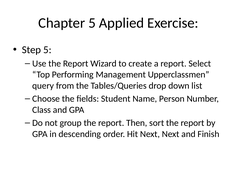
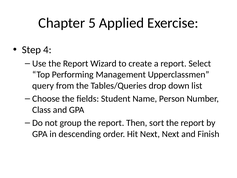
Step 5: 5 -> 4 (47, 50)
